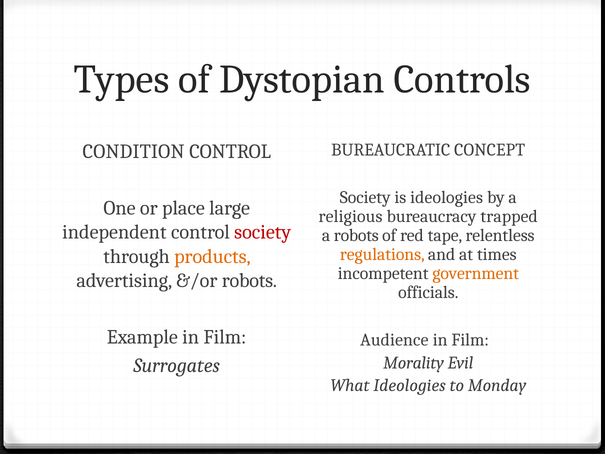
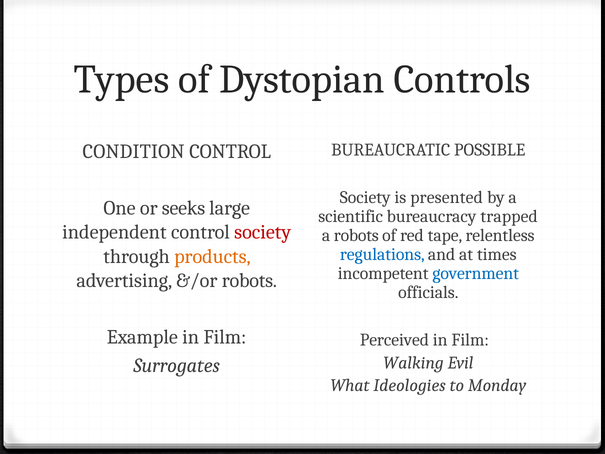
CONCEPT: CONCEPT -> POSSIBLE (490, 150)
is ideologies: ideologies -> presented (447, 197)
place: place -> seeks (184, 208)
religious: religious -> scientific (351, 216)
regulations colour: orange -> blue (382, 254)
government colour: orange -> blue (476, 273)
Audience: Audience -> Perceived (394, 340)
Morality: Morality -> Walking (413, 363)
